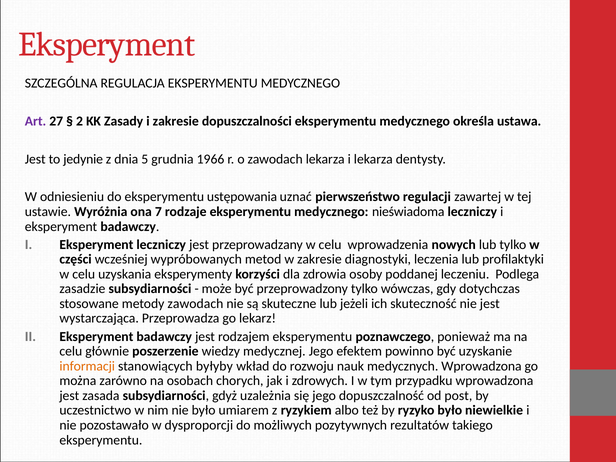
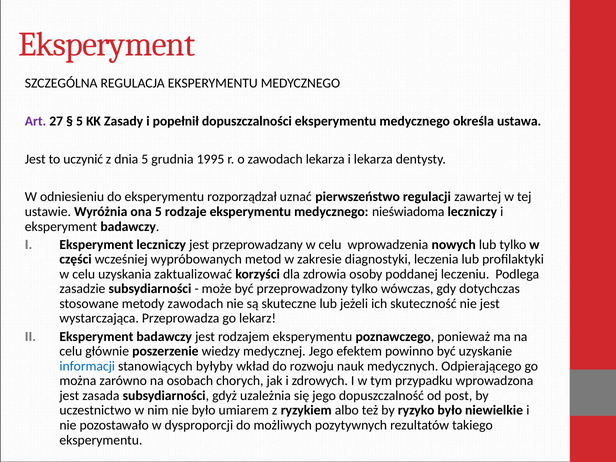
2: 2 -> 5 (80, 121)
i zakresie: zakresie -> popełnił (176, 121)
jedynie: jedynie -> uczynić (83, 159)
1966: 1966 -> 1995 (211, 159)
ustępowania: ustępowania -> rozporządzał (242, 197)
ona 7: 7 -> 5 (158, 212)
eksperymenty: eksperymenty -> zaktualizować (193, 274)
informacji colour: orange -> blue (87, 366)
medycznych Wprowadzona: Wprowadzona -> Odpierającego (481, 366)
